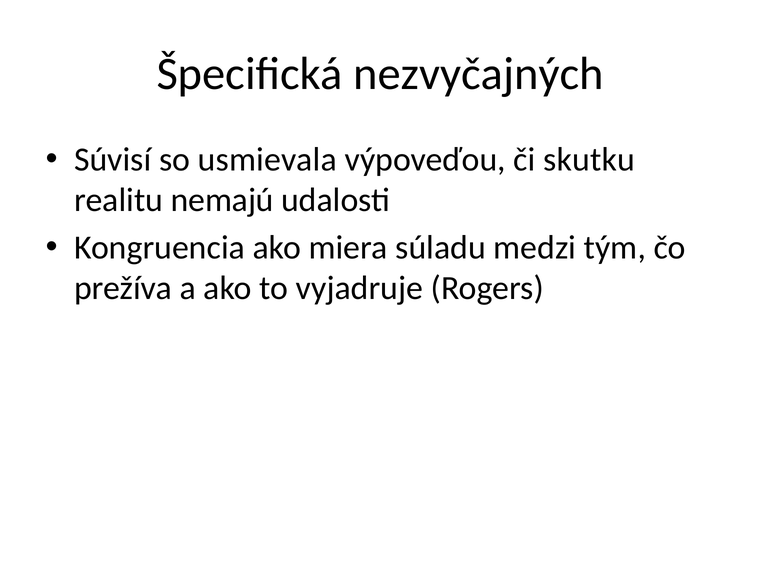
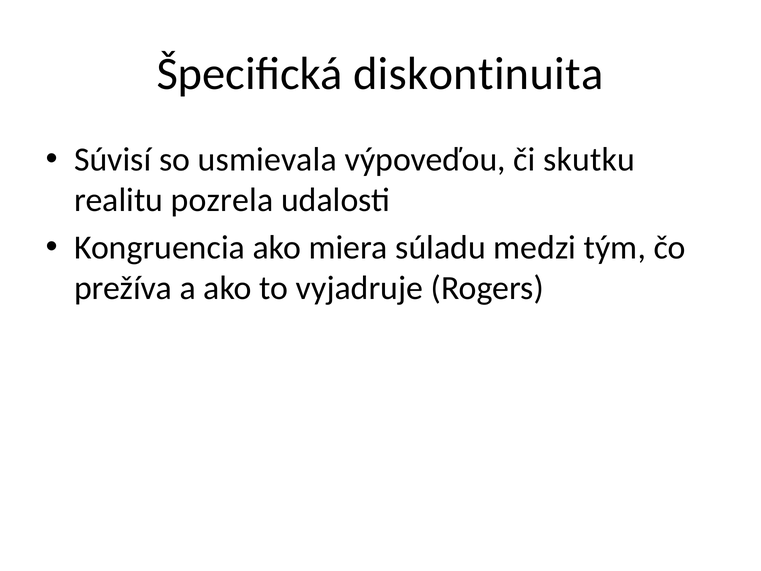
nezvyčajných: nezvyčajných -> diskontinuita (478, 74)
nemajú: nemajú -> pozrela (222, 200)
